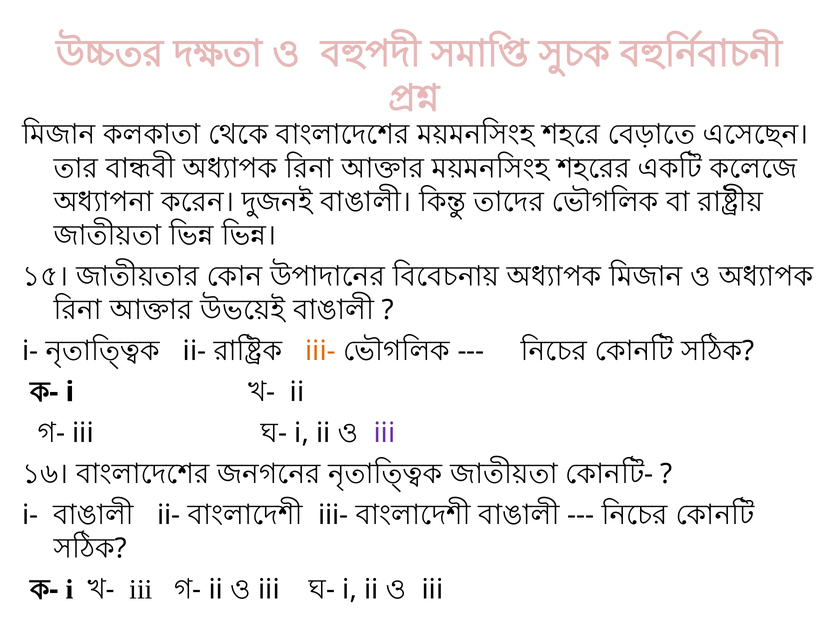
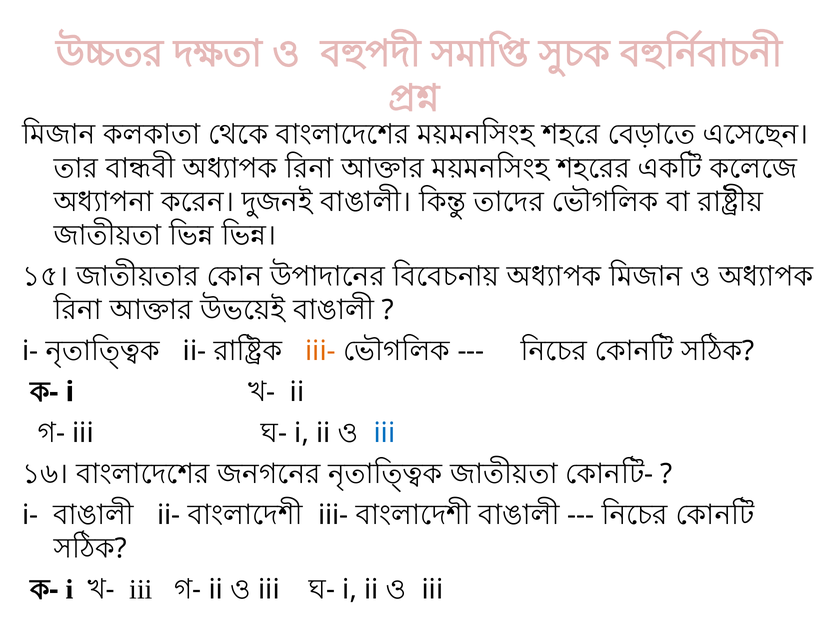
iii colour: purple -> blue (385, 433)
